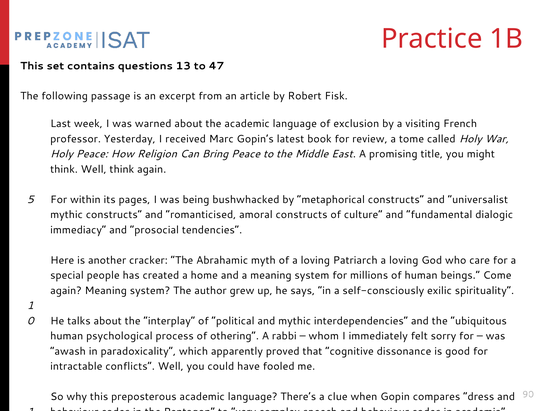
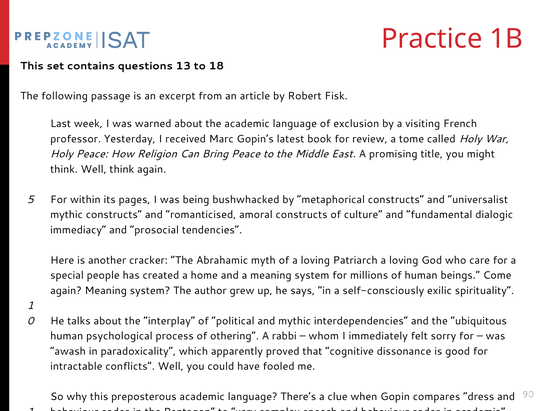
47: 47 -> 18 (216, 66)
